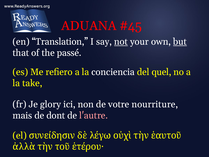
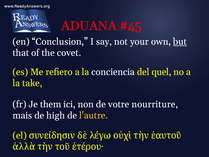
Translation: Translation -> Conclusion (60, 42)
not underline: present -> none (121, 42)
passé: passé -> covet (69, 53)
glory: glory -> them (51, 104)
dont: dont -> high (56, 115)
l'autre colour: pink -> yellow (94, 115)
